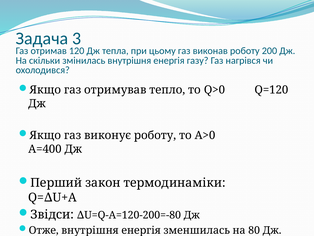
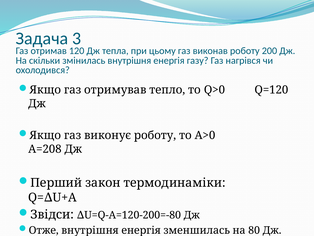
А=400: А=400 -> А=208 (45, 149)
